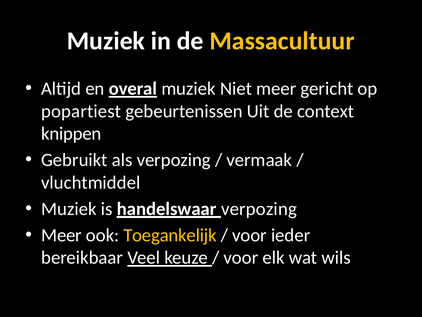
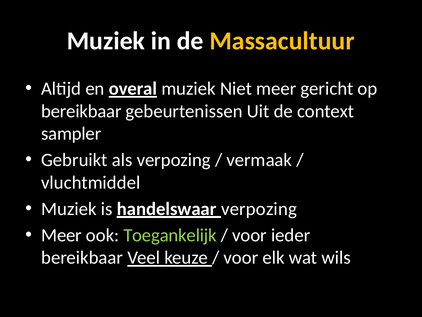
popartiest: popartiest -> bereikbaar (81, 111)
knippen: knippen -> sampler (71, 134)
Toegankelijk colour: yellow -> light green (170, 235)
